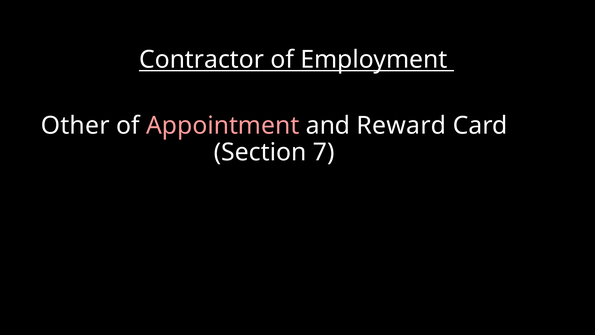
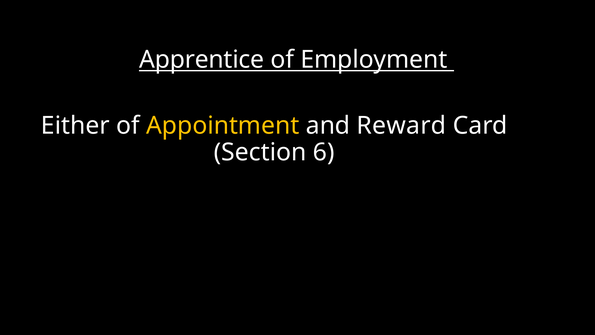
Contractor: Contractor -> Apprentice (202, 59)
Other: Other -> Either (75, 125)
Appointment colour: pink -> yellow (223, 125)
7: 7 -> 6 (324, 152)
